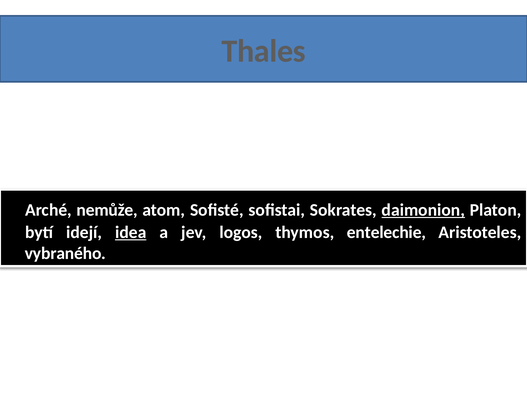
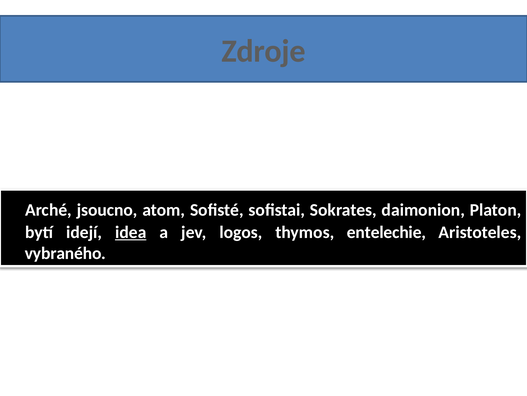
Thales: Thales -> Zdroje (264, 51)
nemůže: nemůže -> jsoucno (107, 210)
daimonion underline: present -> none (423, 210)
